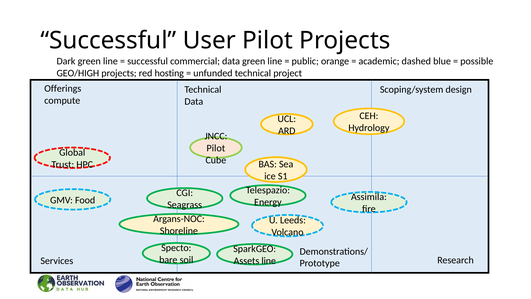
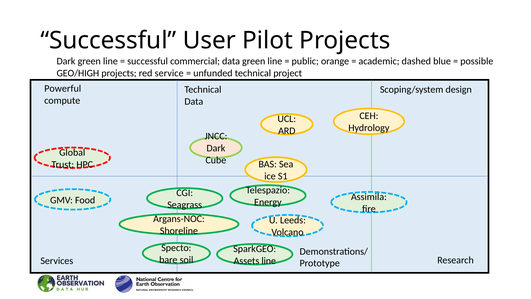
hosting: hosting -> service (169, 73)
Offerings: Offerings -> Powerful (63, 88)
Pilot: Pilot -> Dark (216, 148)
